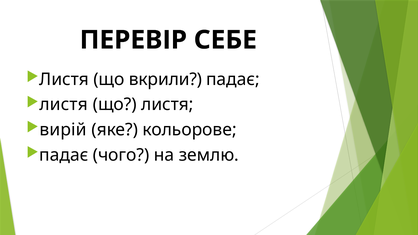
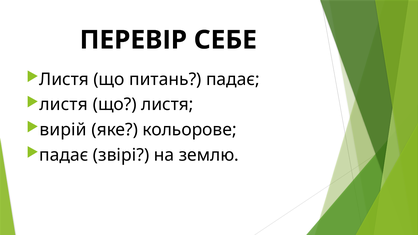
вкрили: вкрили -> питань (165, 79)
чого: чого -> звірі (121, 155)
